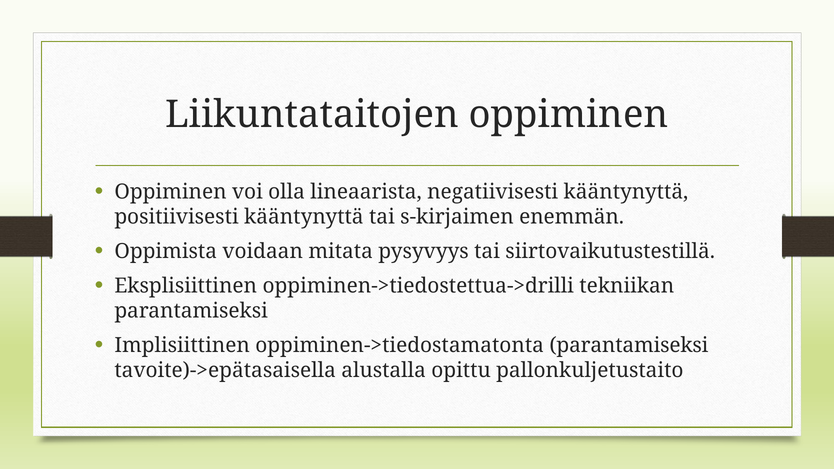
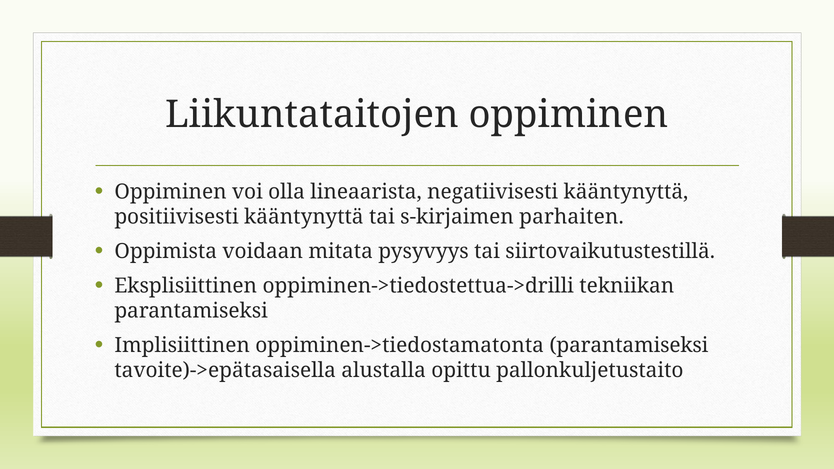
enemmän: enemmän -> parhaiten (572, 217)
